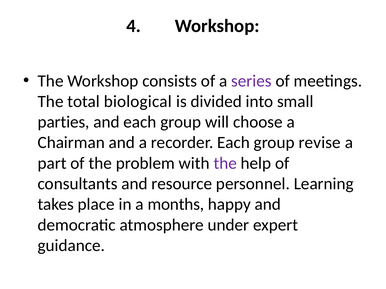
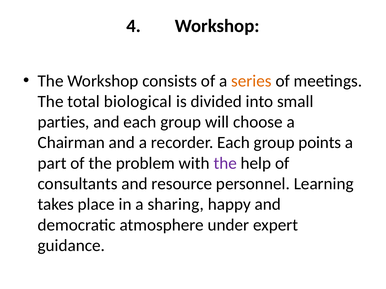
series colour: purple -> orange (251, 81)
revise: revise -> points (320, 143)
months: months -> sharing (176, 205)
